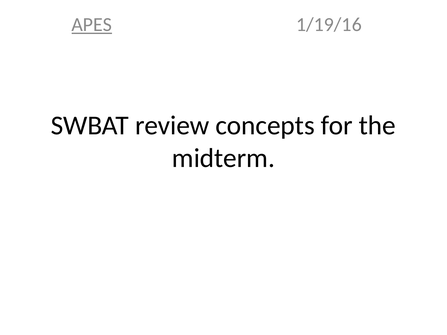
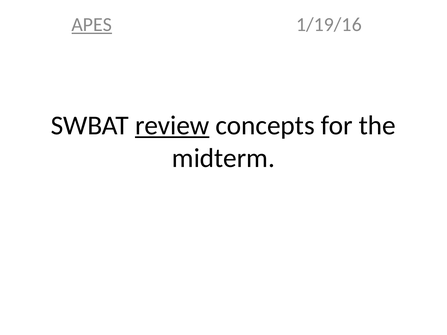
review underline: none -> present (172, 126)
